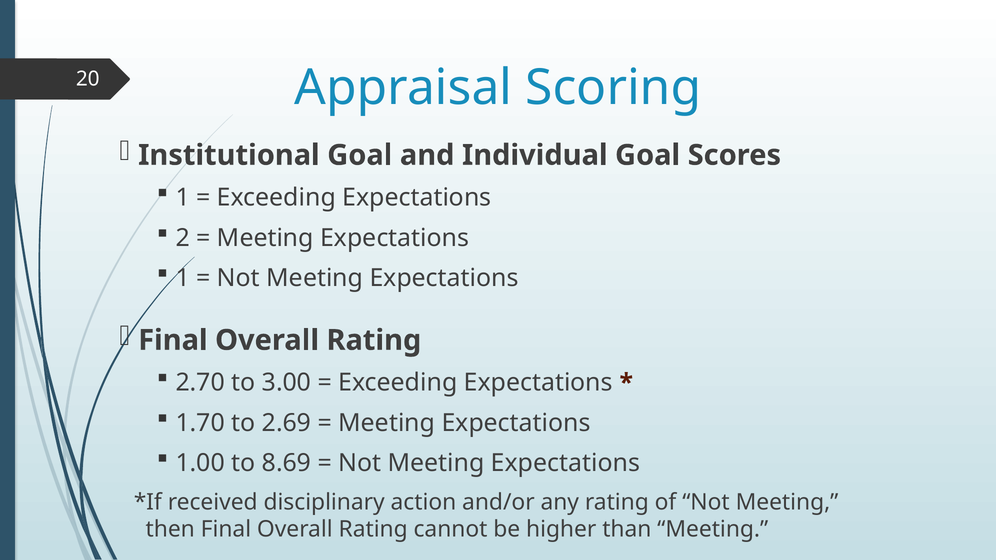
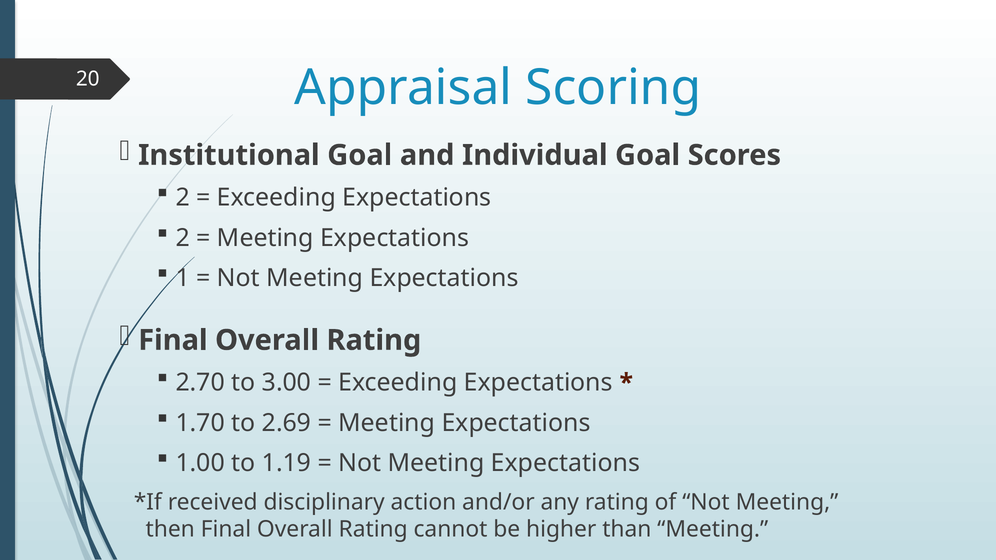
1: 1 -> 2 (183, 198)
8.69: 8.69 -> 1.19 (287, 463)
